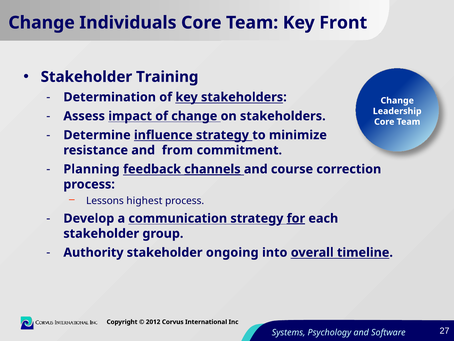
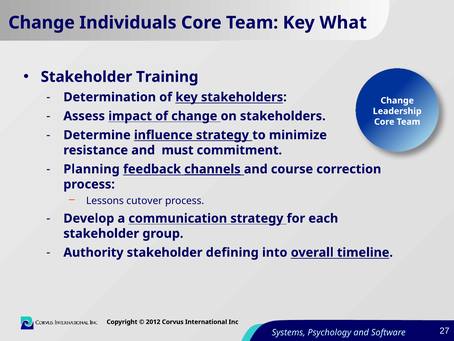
Front: Front -> What (343, 23)
from: from -> must (178, 150)
highest: highest -> cutover (144, 201)
for underline: present -> none (296, 218)
ongoing: ongoing -> defining (232, 252)
